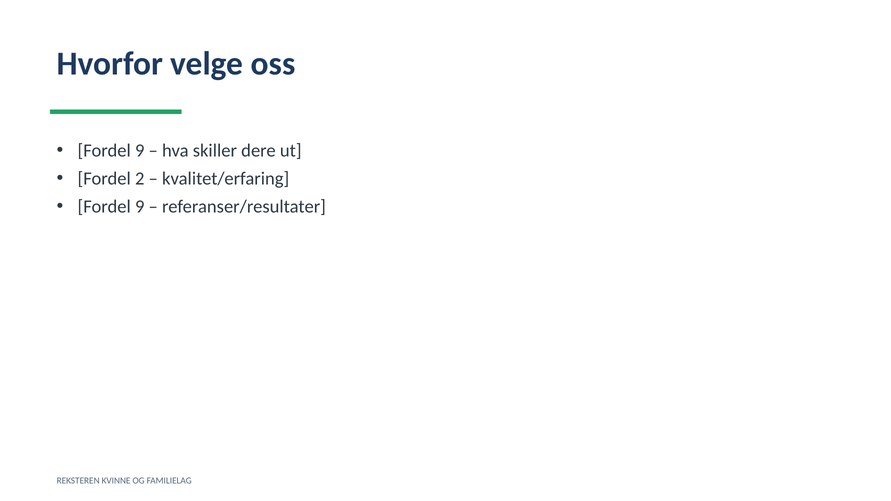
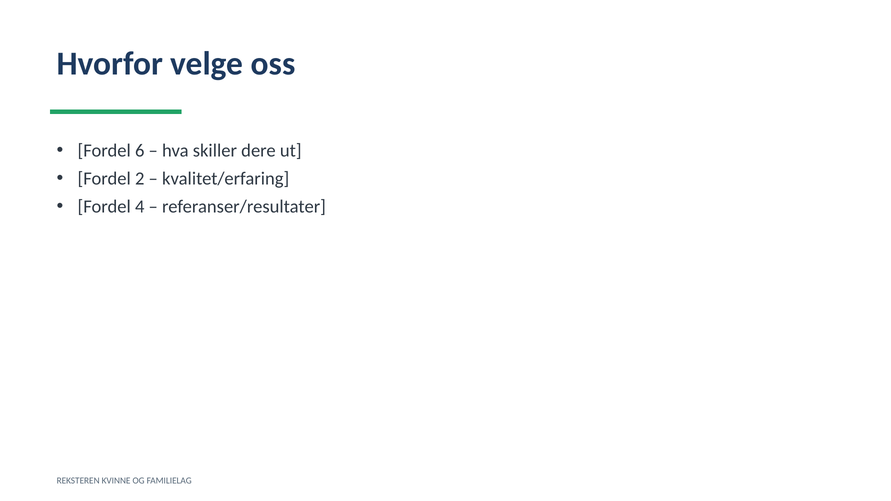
9: 9 -> 6 (140, 151)
9: 9 -> 4 (140, 207)
